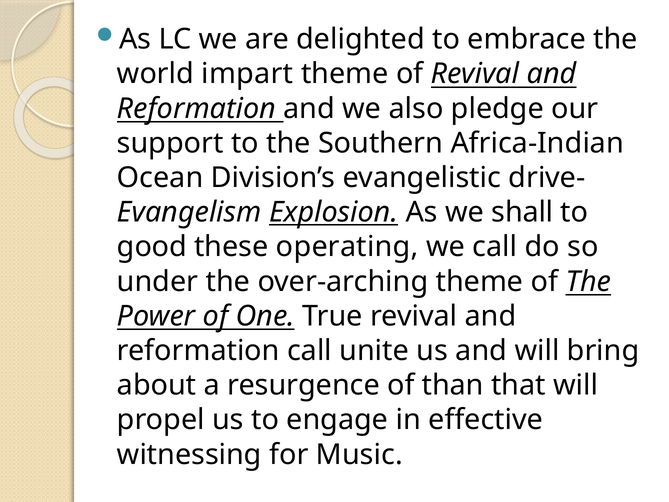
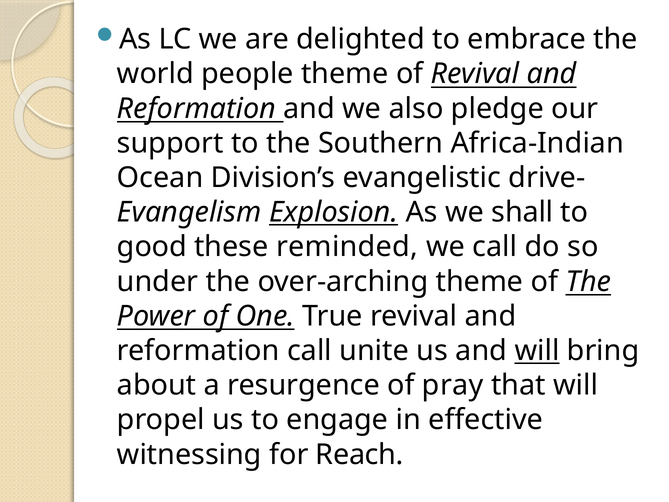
impart: impart -> people (248, 74)
operating: operating -> reminded (347, 247)
will underline: none -> present (537, 351)
than: than -> pray (453, 385)
Music: Music -> Reach (360, 454)
